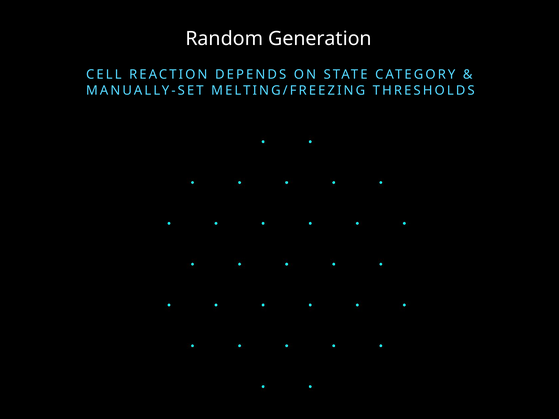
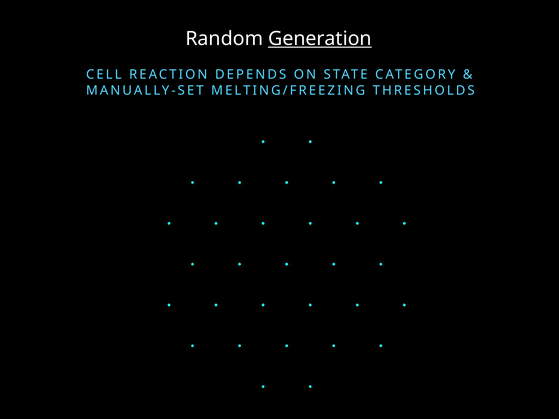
Generation underline: none -> present (320, 39)
